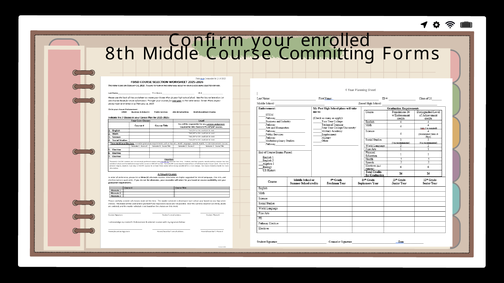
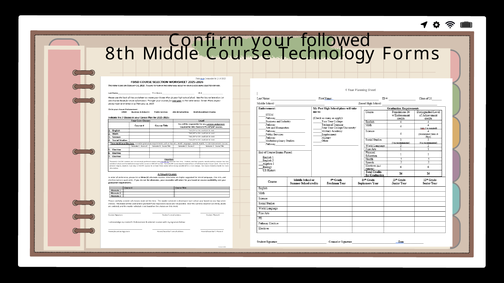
enrolled: enrolled -> followed (336, 40)
Committing: Committing -> Technology (327, 54)
